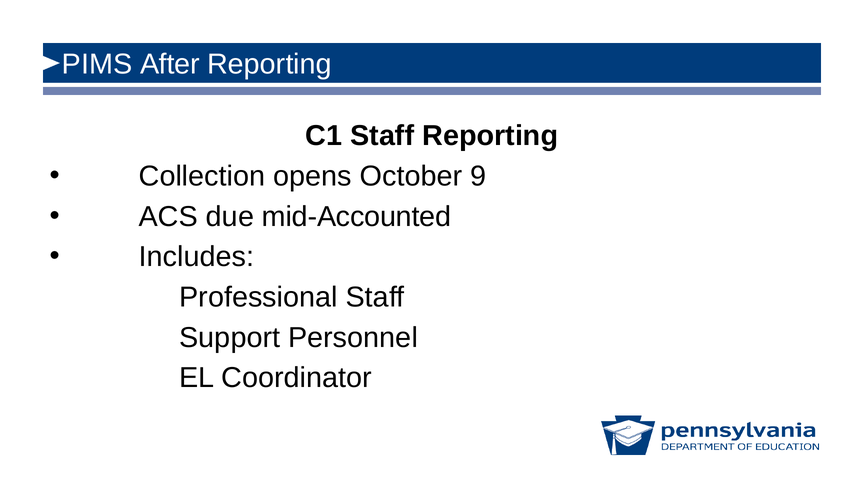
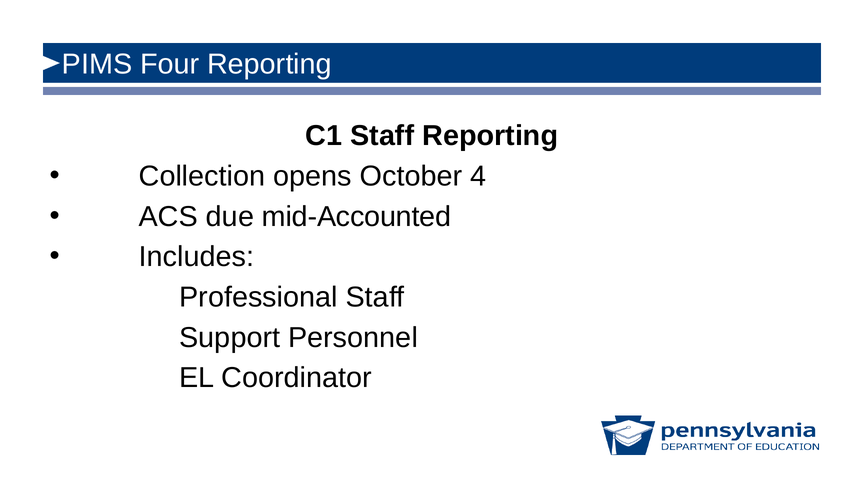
After: After -> Four (170, 64)
9: 9 -> 4 (478, 176)
